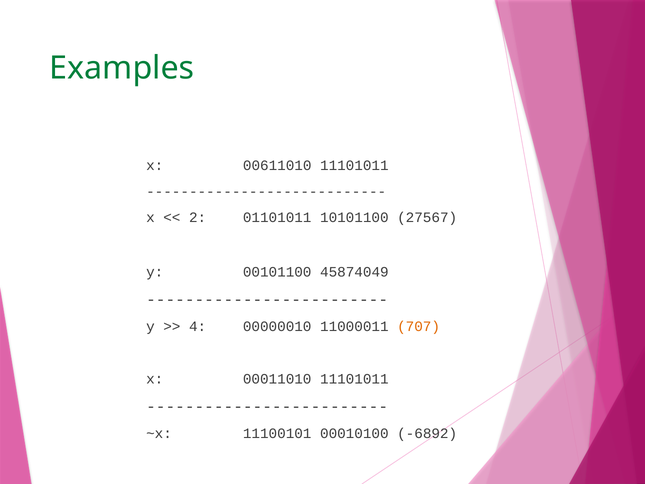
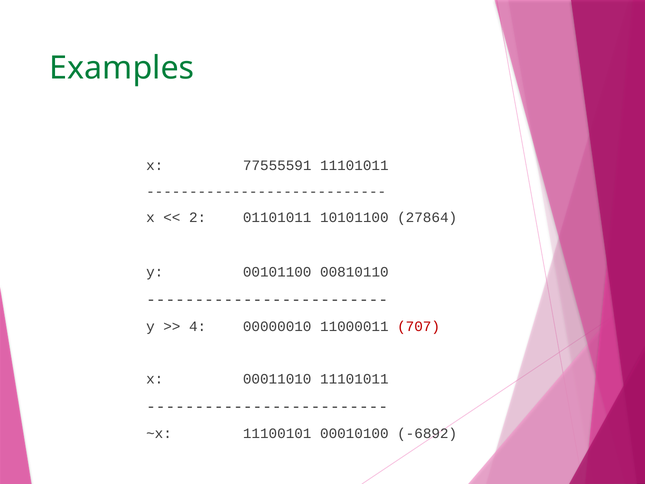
00611010: 00611010 -> 77555591 (277, 165)
27567: 27567 -> 27864 (427, 218)
45874049: 45874049 -> 00810110 (354, 272)
707 colour: orange -> red (419, 326)
